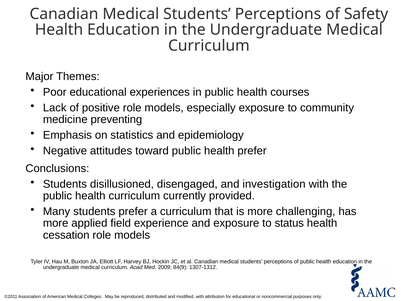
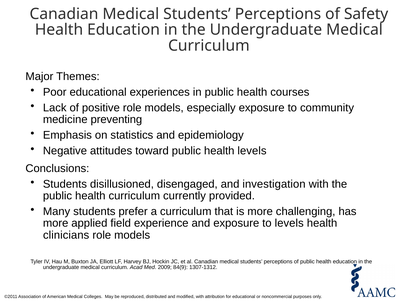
health prefer: prefer -> levels (252, 151)
to status: status -> levels (289, 223)
cessation: cessation -> clinicians (66, 235)
